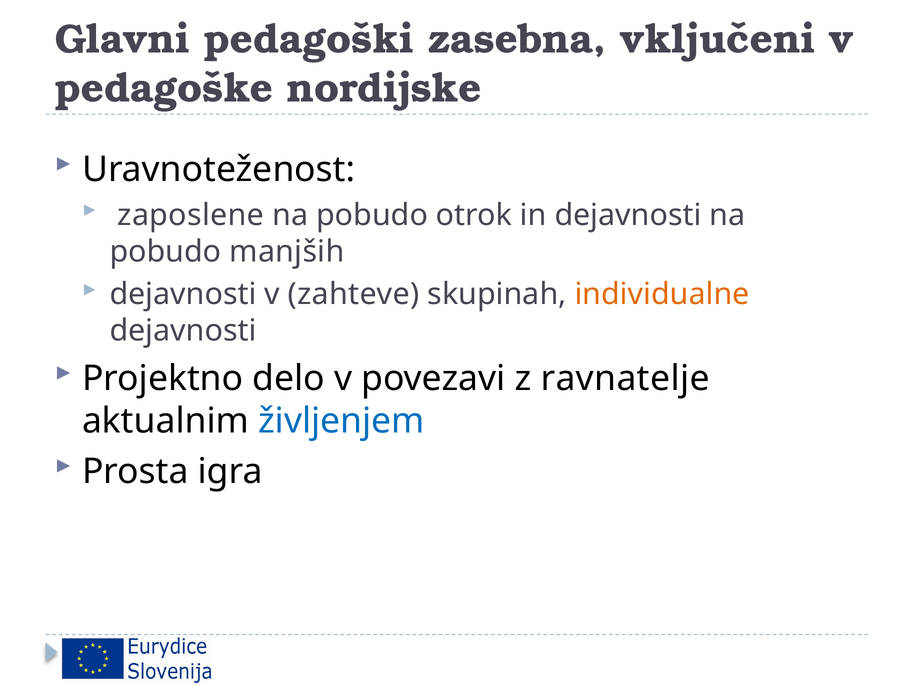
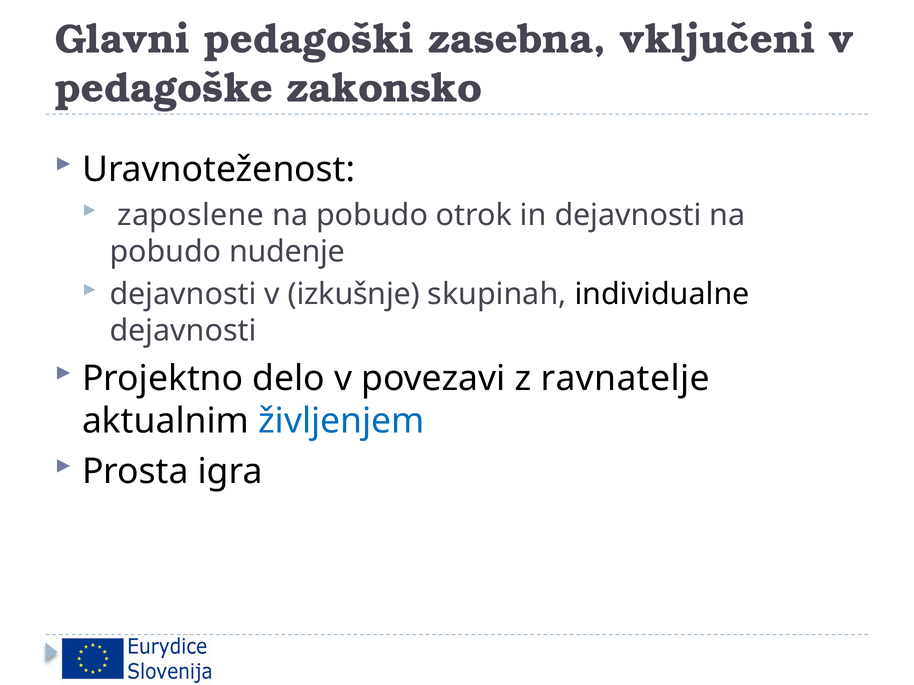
nordijske: nordijske -> zakonsko (384, 88)
manjših: manjših -> nudenje (287, 252)
zahteve: zahteve -> izkušnje (354, 295)
individualne colour: orange -> black (662, 295)
